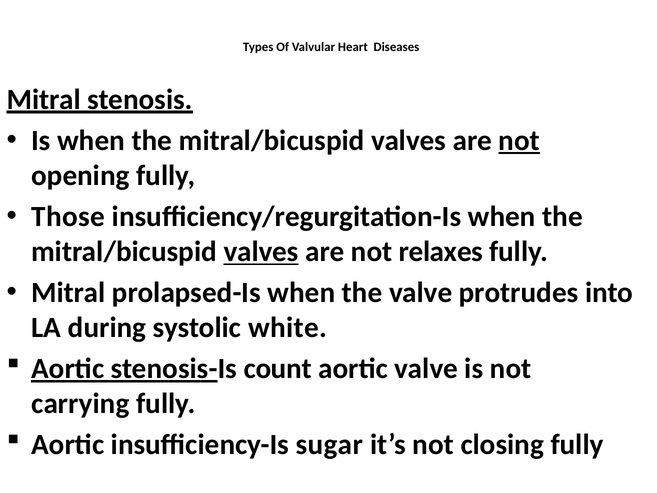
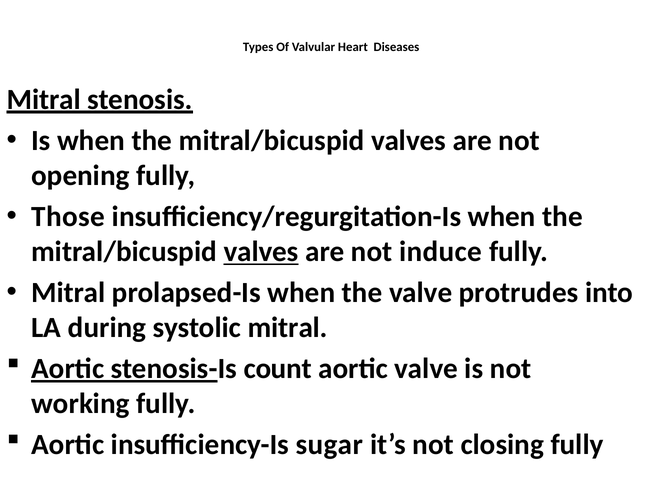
not underline: present -> none (519, 140)
relaxes: relaxes -> induce (441, 252)
systolic white: white -> mitral (288, 328)
carrying: carrying -> working (80, 403)
